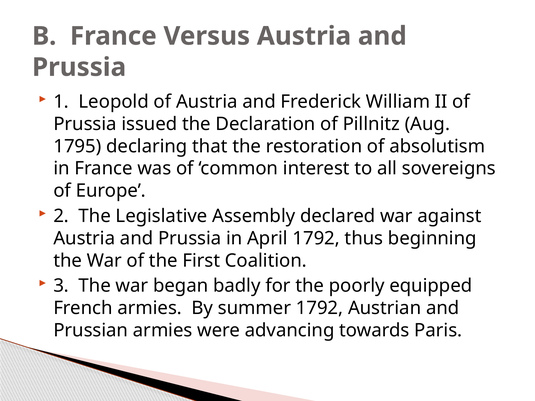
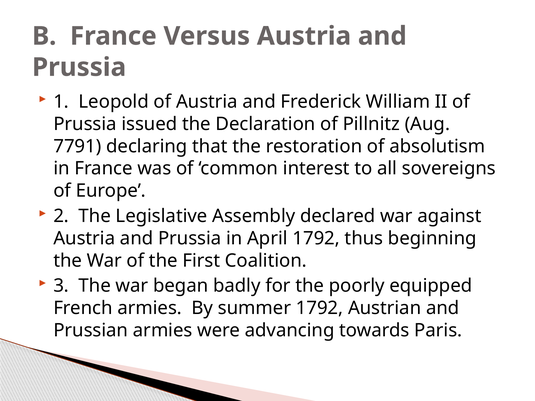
1795: 1795 -> 7791 (77, 146)
